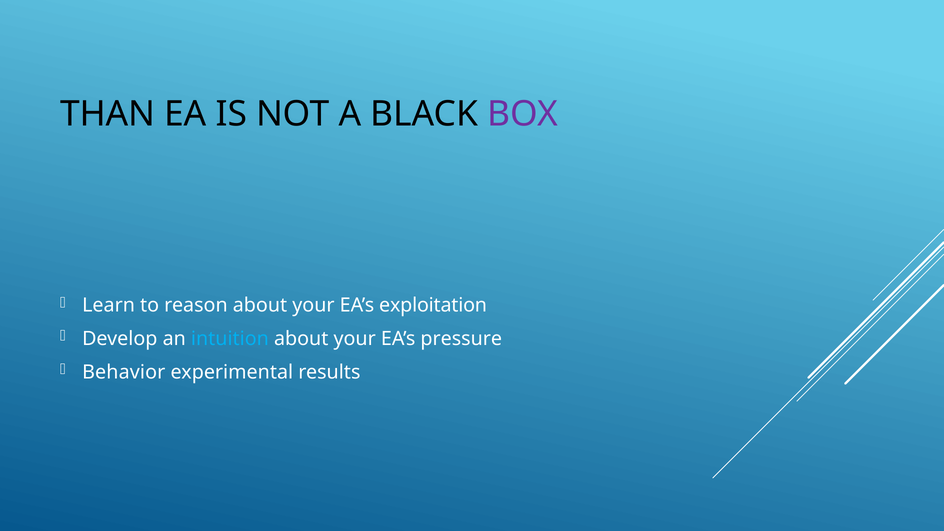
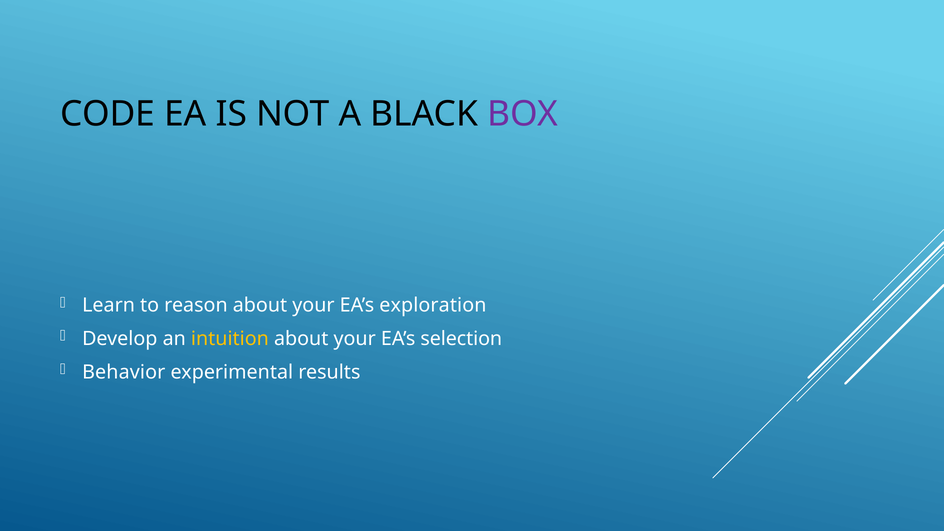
THAN: THAN -> CODE (108, 114)
exploitation: exploitation -> exploration (433, 305)
intuition colour: light blue -> yellow (230, 339)
pressure: pressure -> selection (461, 339)
